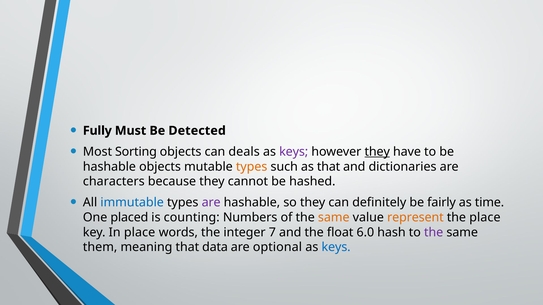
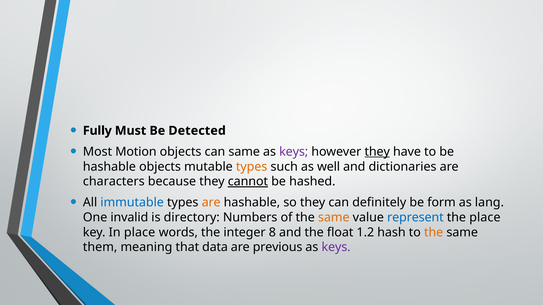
Sorting: Sorting -> Motion (136, 152)
can deals: deals -> same (244, 152)
as that: that -> well (329, 167)
cannot underline: none -> present (248, 182)
are colour: purple -> orange (211, 203)
fairly: fairly -> form (441, 203)
time: time -> lang (489, 203)
placed: placed -> invalid (129, 218)
counting: counting -> directory (192, 218)
represent colour: orange -> blue (415, 218)
7: 7 -> 8 (272, 233)
6.0: 6.0 -> 1.2 (365, 233)
the colour: purple -> orange (434, 233)
optional: optional -> previous (278, 248)
keys colour: blue -> purple (336, 248)
